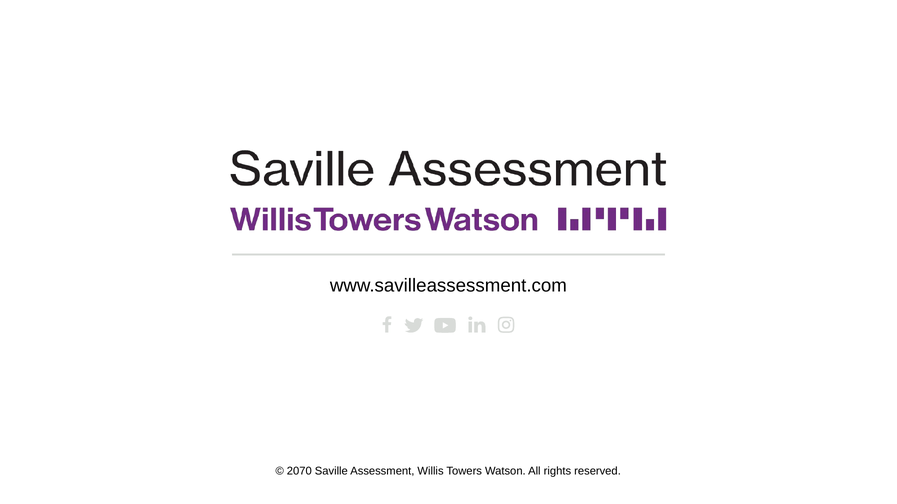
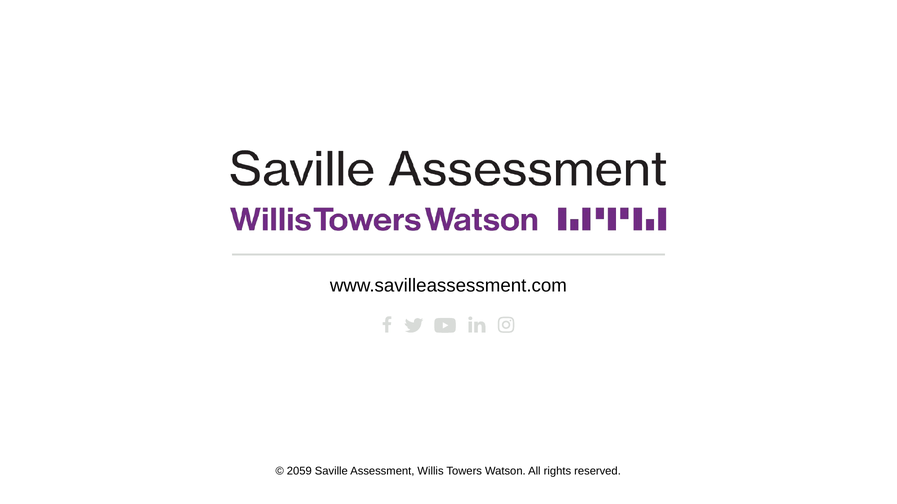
2070: 2070 -> 2059 (299, 471)
